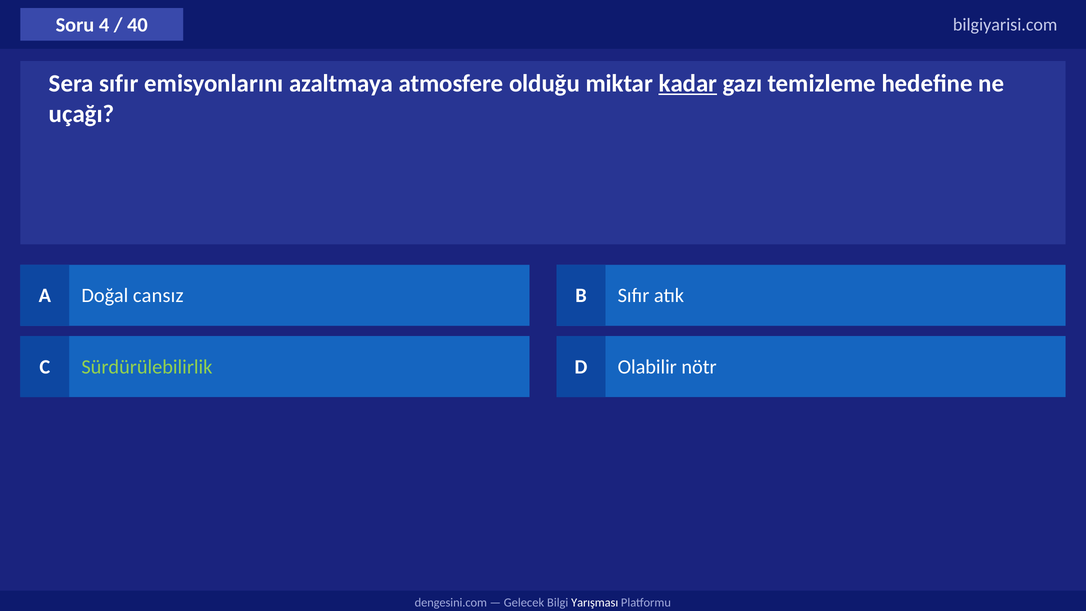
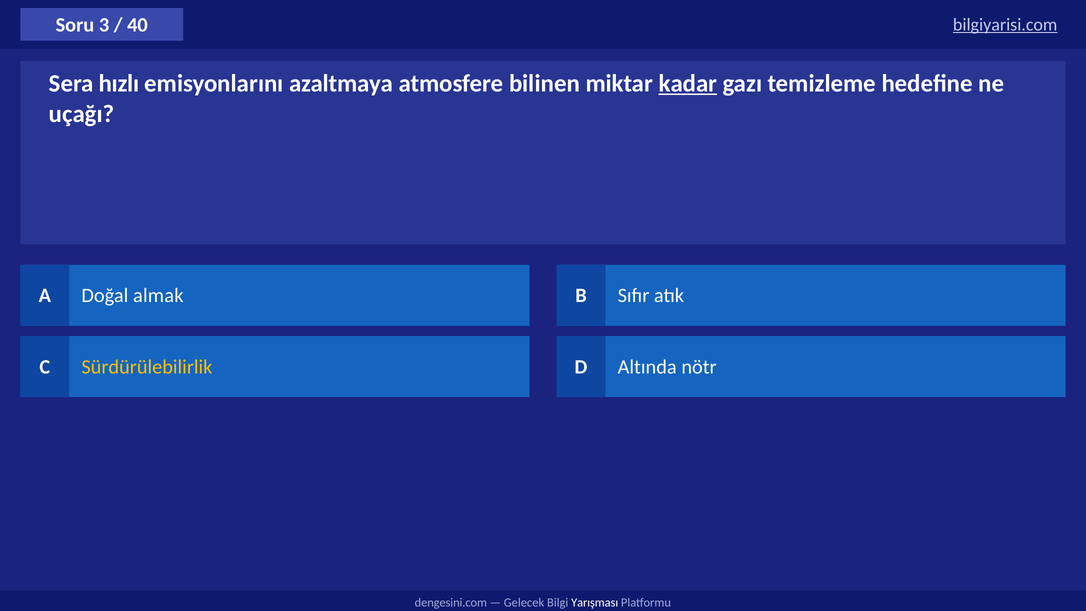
4: 4 -> 3 (104, 25)
bilgiyarisi.com underline: none -> present (1005, 25)
Sera sıfır: sıfır -> hızlı (119, 84)
olduğu: olduğu -> bilinen (544, 84)
cansız: cansız -> almak (158, 296)
Sürdürülebilirlik colour: light green -> yellow (147, 367)
Olabilir: Olabilir -> Altında (647, 367)
